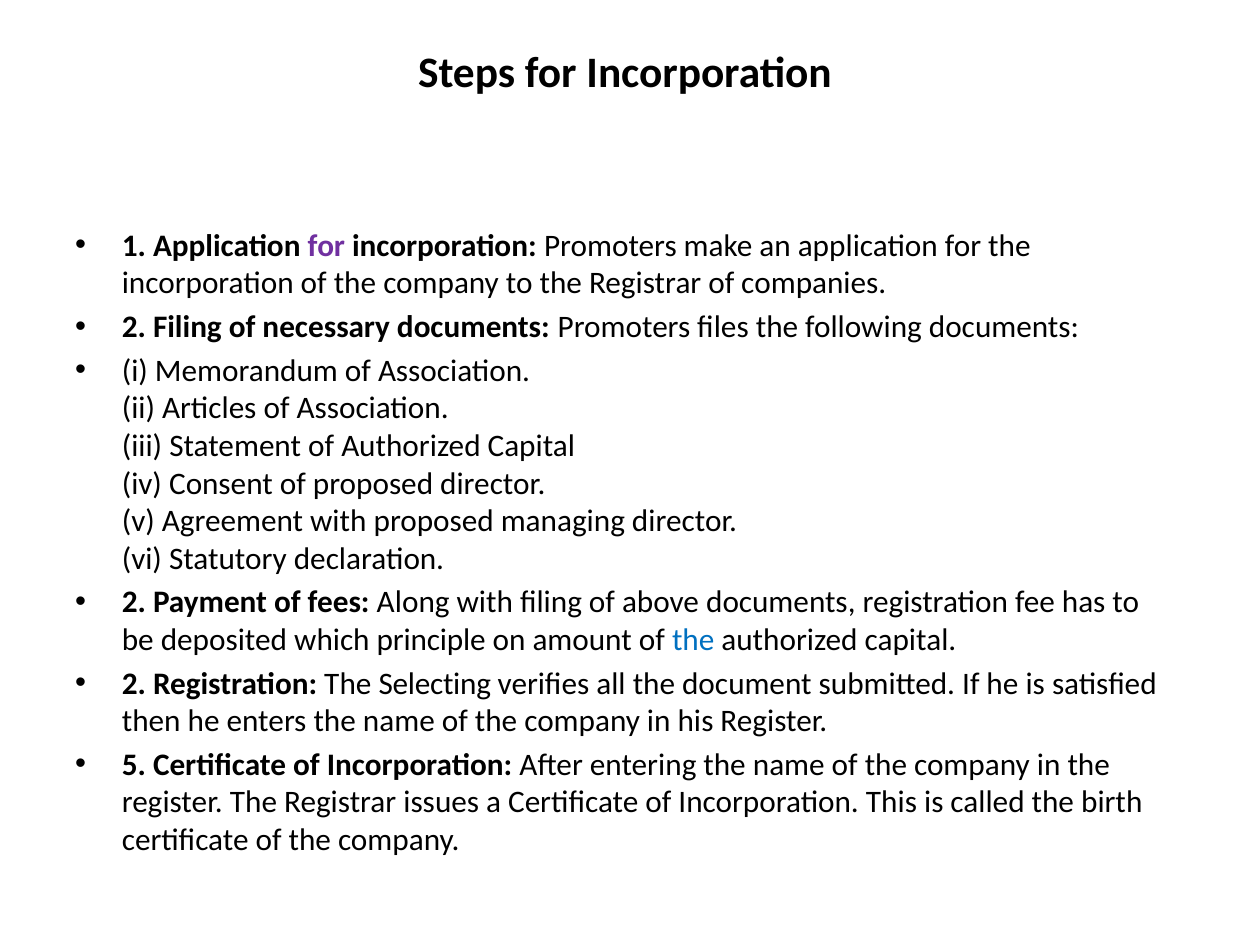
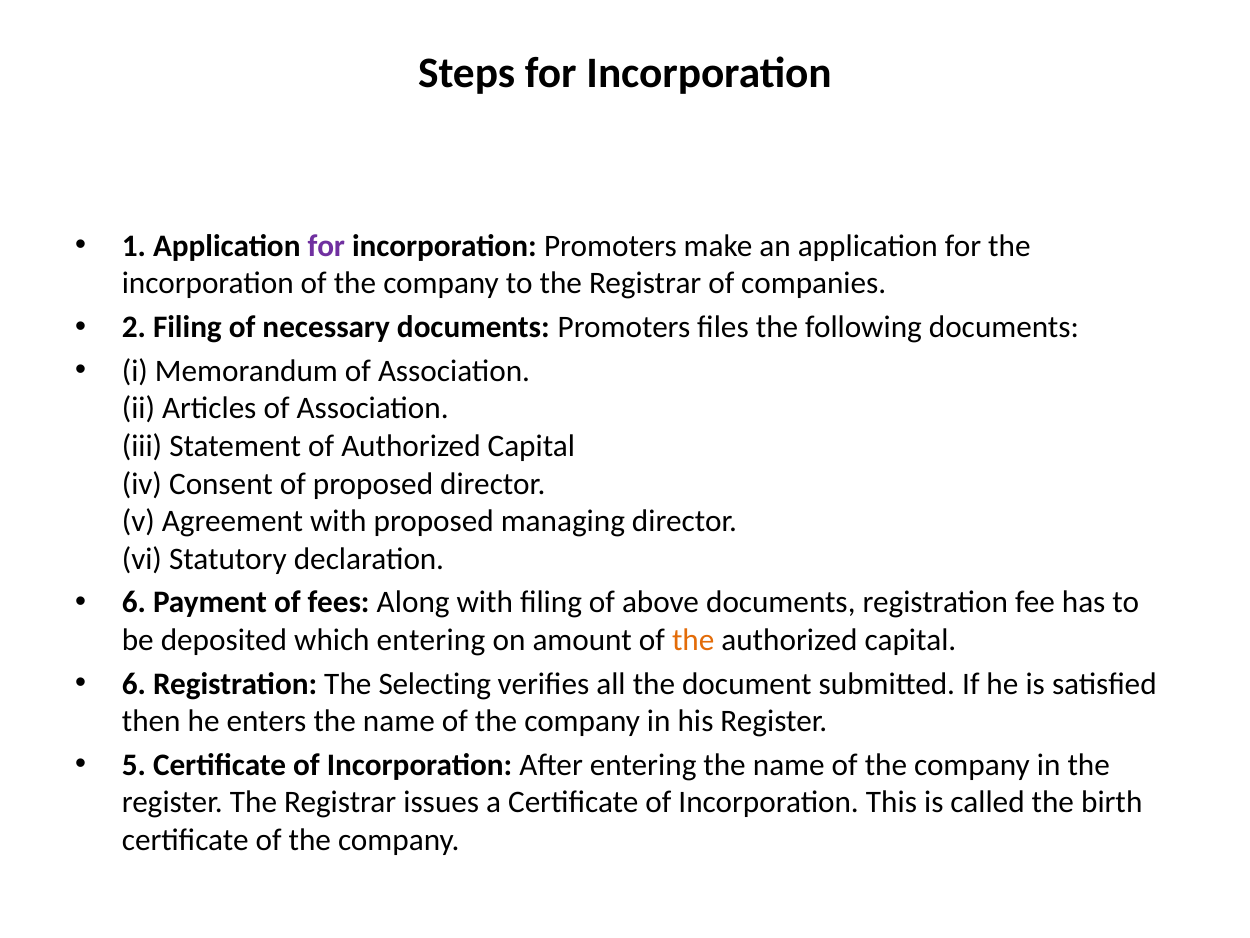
2: 2 -> 6 (134, 602)
which principle: principle -> entering (431, 640)
the colour: blue -> orange (693, 640)
2: 2 -> 6 (134, 683)
